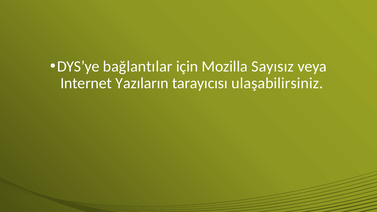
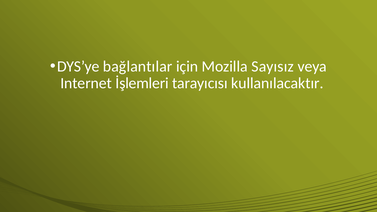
Yazıların: Yazıların -> İşlemleri (142, 83)
ulaşabilirsiniz: ulaşabilirsiniz -> kullanılacaktır (277, 83)
